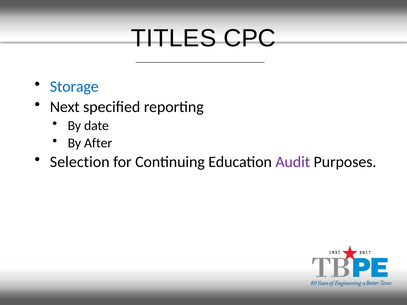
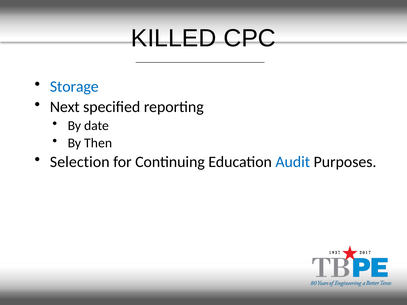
TITLES: TITLES -> KILLED (174, 38)
After: After -> Then (98, 143)
Audit colour: purple -> blue (293, 162)
